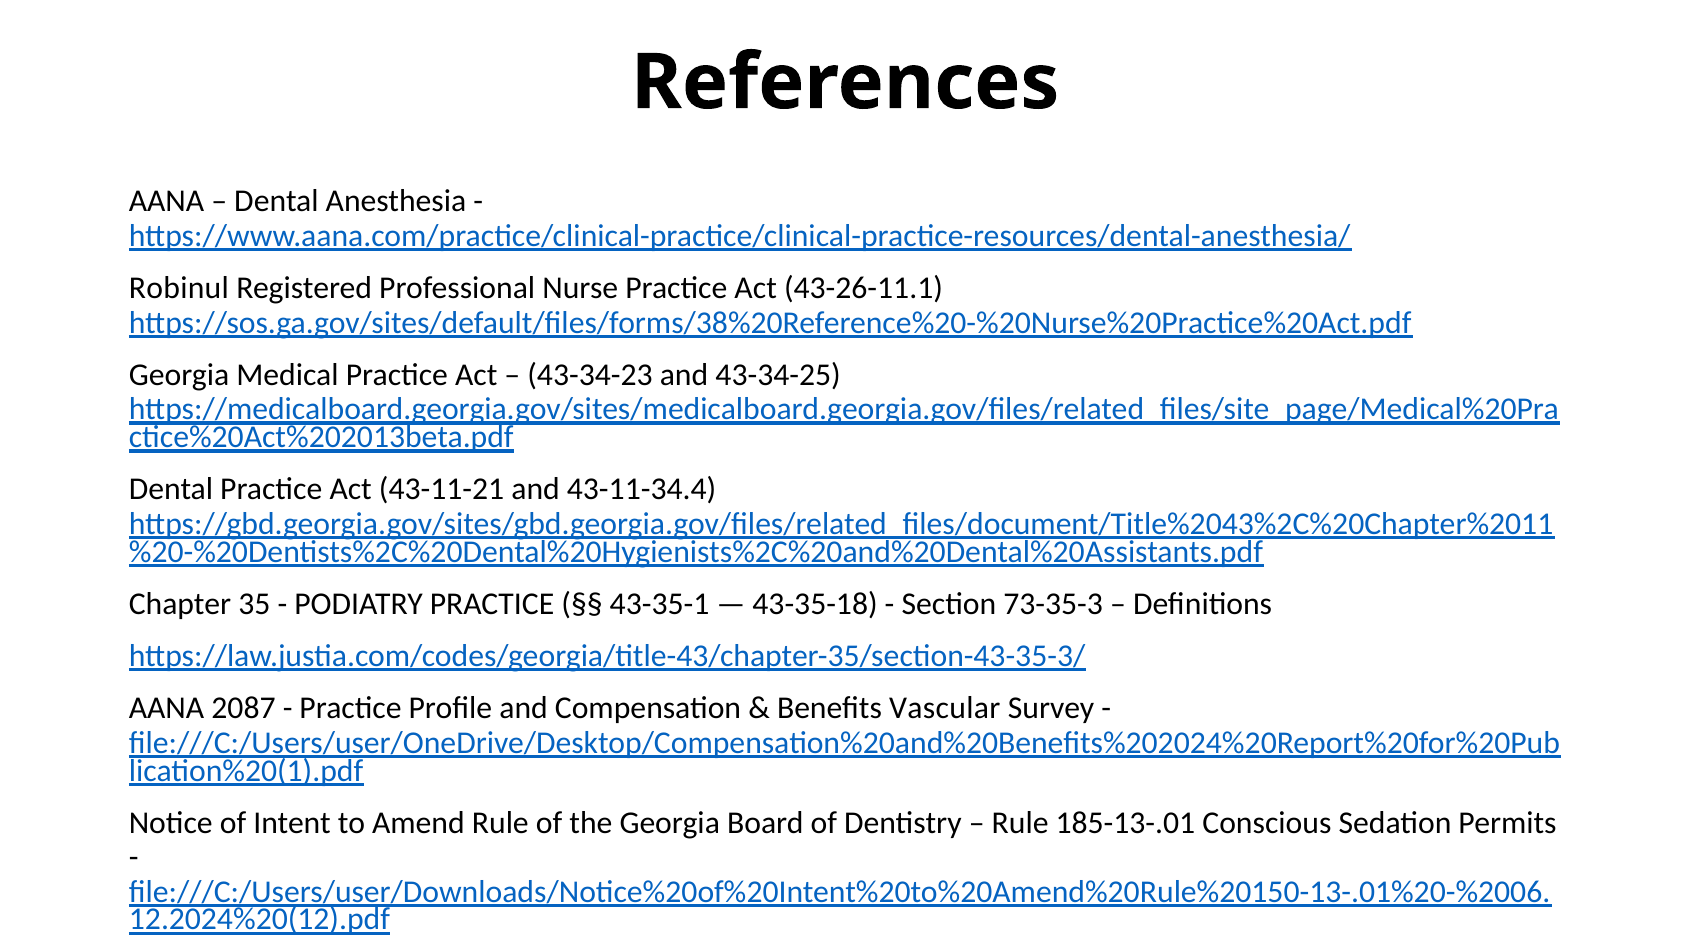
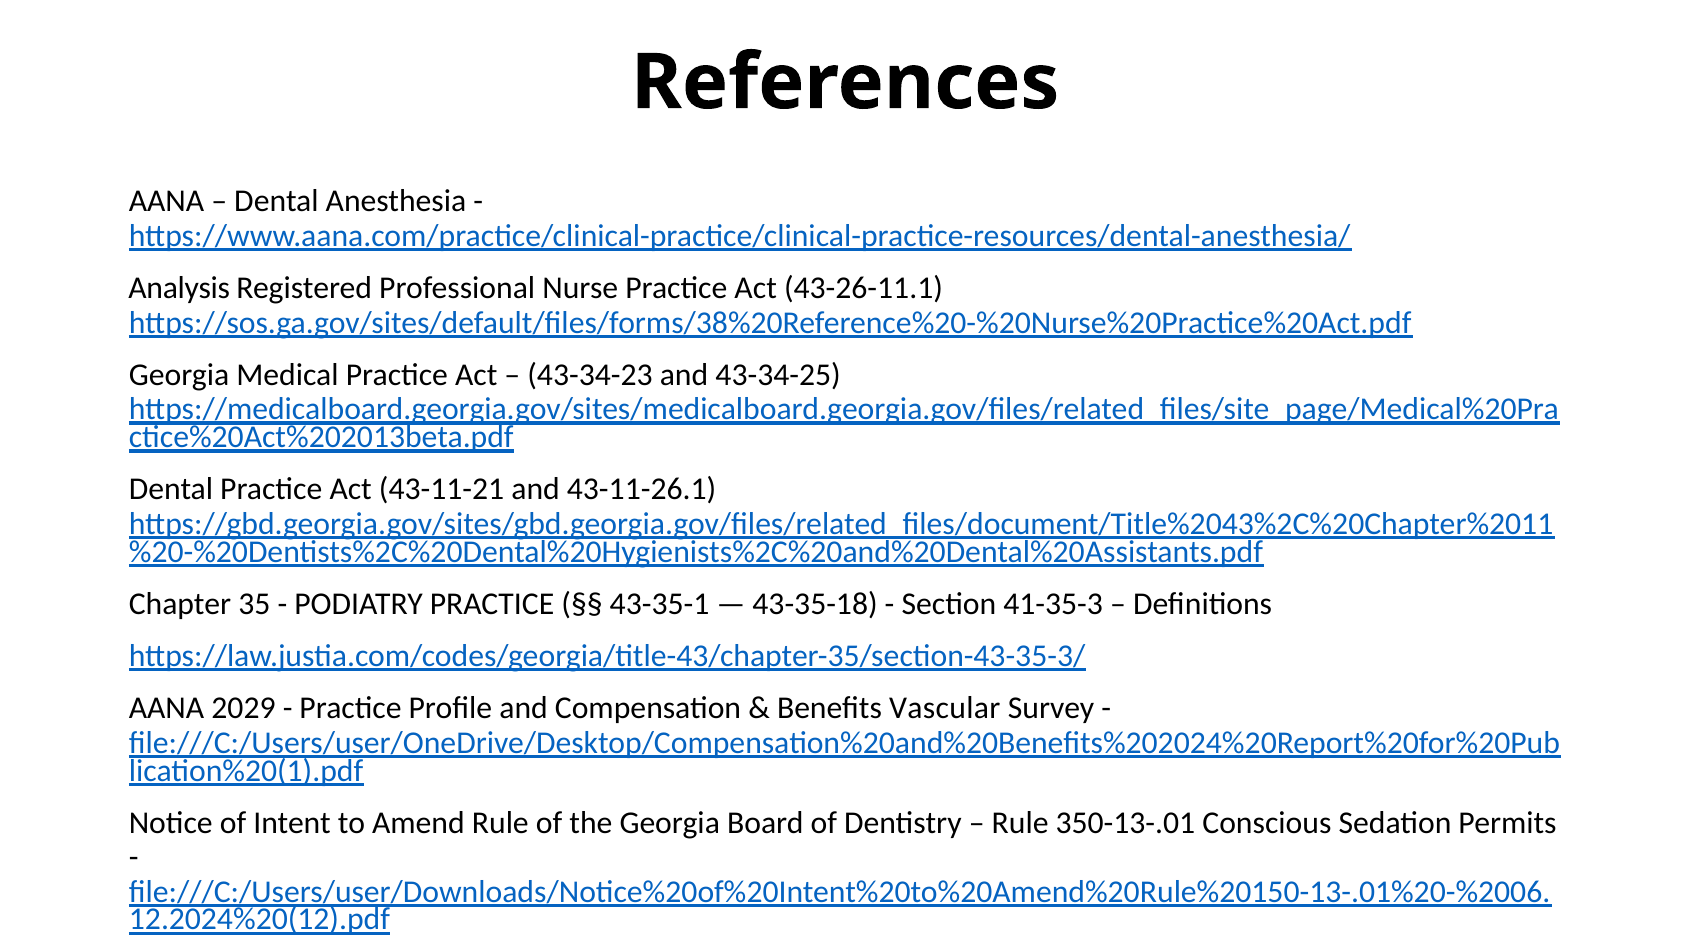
Robinul: Robinul -> Analysis (179, 288)
43-11-34.4: 43-11-34.4 -> 43-11-26.1 (642, 489)
73-35-3: 73-35-3 -> 41-35-3 (1053, 604)
2087: 2087 -> 2029 (244, 708)
185-13-.01: 185-13-.01 -> 350-13-.01 (1125, 823)
